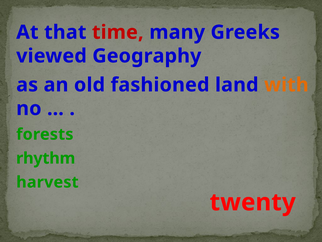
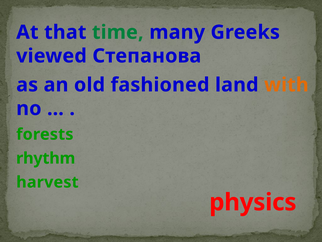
time colour: red -> green (118, 32)
Geography: Geography -> Степанова (147, 56)
twenty: twenty -> physics (253, 202)
